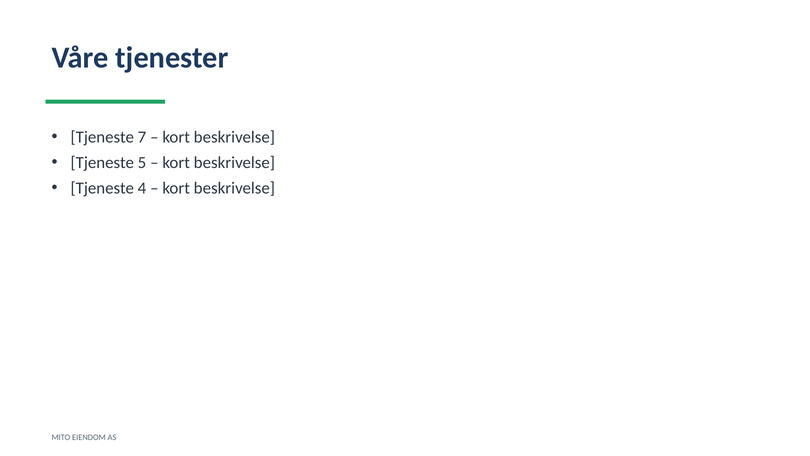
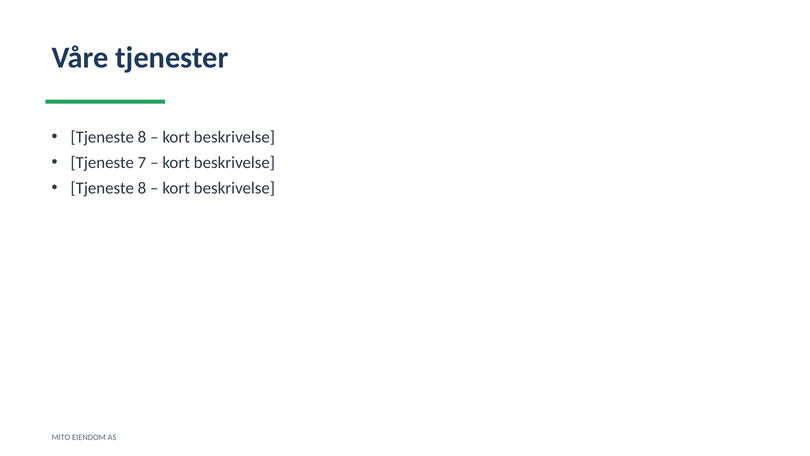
7: 7 -> 8 (142, 137)
5: 5 -> 7 (142, 163)
4: 4 -> 8 (142, 188)
